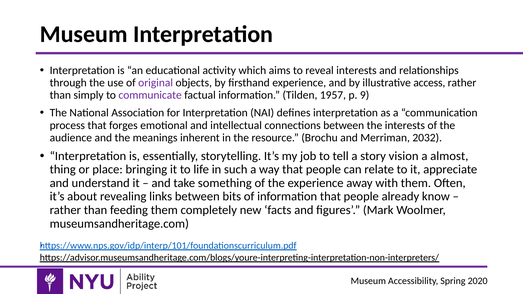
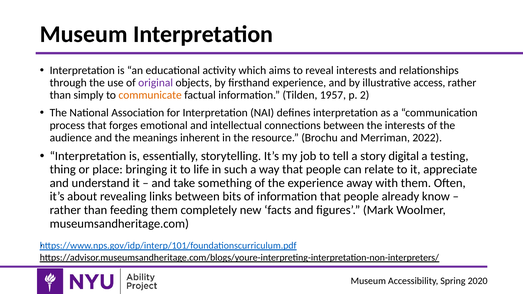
communicate colour: purple -> orange (150, 95)
9: 9 -> 2 (365, 95)
2032: 2032 -> 2022 (427, 138)
vision: vision -> digital (404, 156)
almost: almost -> testing (449, 156)
